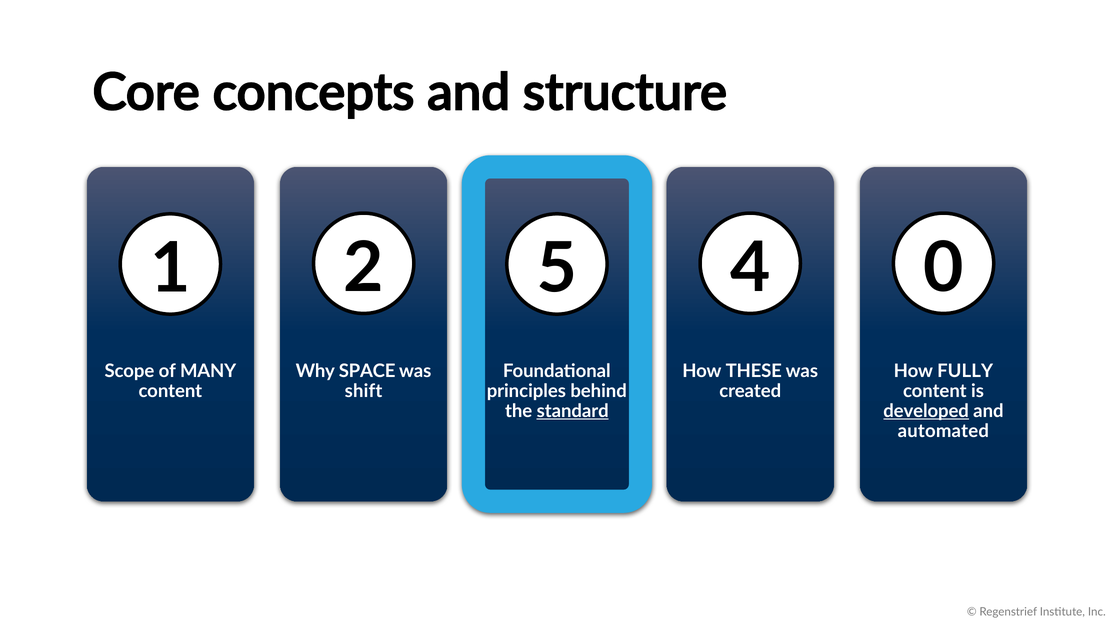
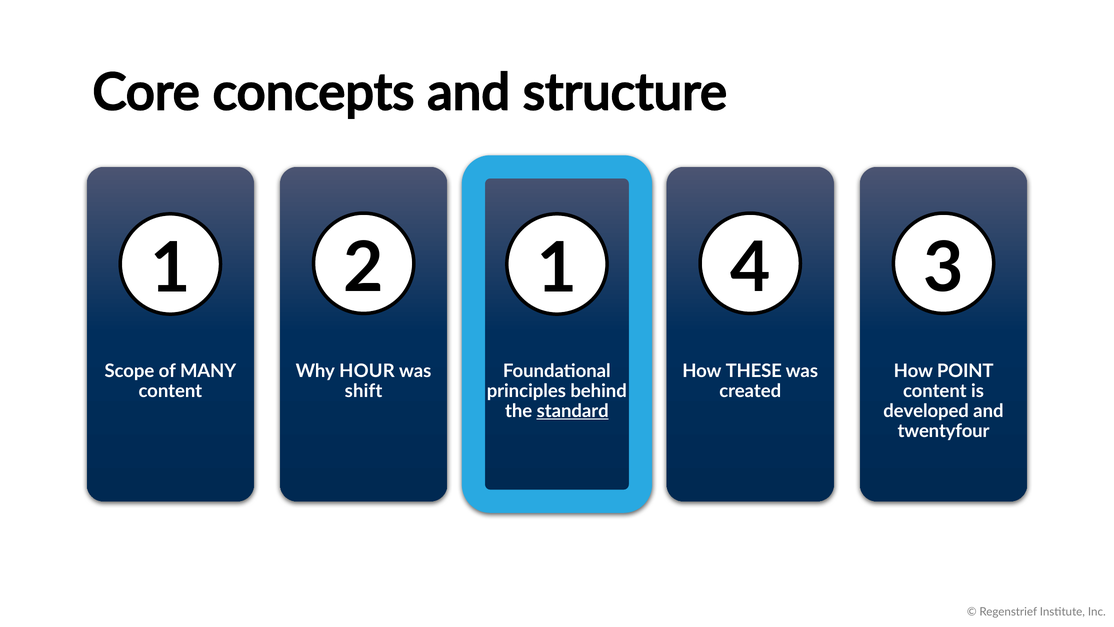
2 5: 5 -> 1 (557, 269)
0: 0 -> 3 (944, 268)
SPACE: SPACE -> HOUR (367, 371)
FULLY: FULLY -> POINT (965, 371)
developed underline: present -> none (926, 411)
automated: automated -> twentyfour (944, 431)
